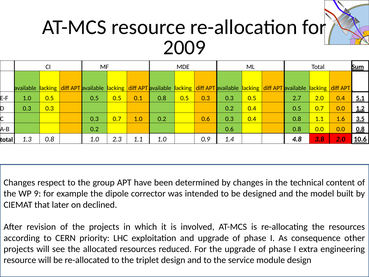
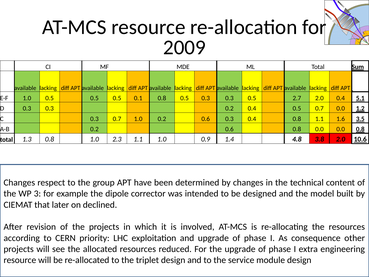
9: 9 -> 3 (37, 193)
